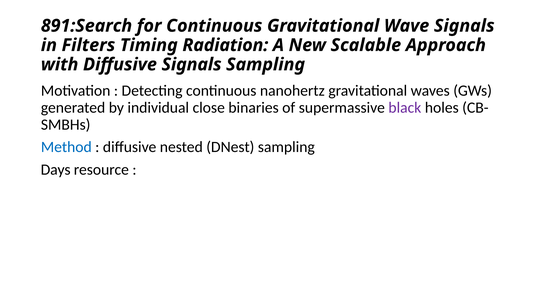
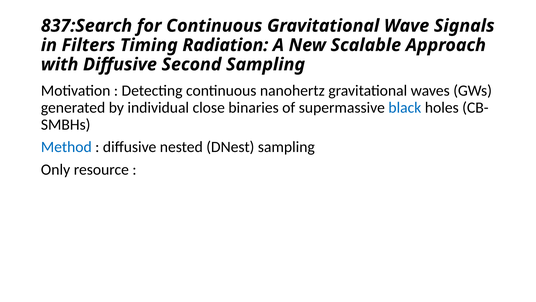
891:Search: 891:Search -> 837:Search (87, 26)
Diffusive Signals: Signals -> Second (192, 64)
black colour: purple -> blue (405, 108)
Days: Days -> Only (56, 169)
